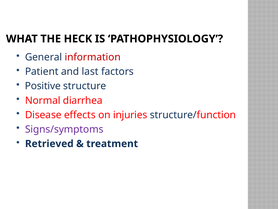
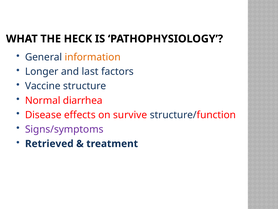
information colour: red -> orange (93, 57)
Patient: Patient -> Longer (42, 71)
Positive: Positive -> Vaccine (43, 86)
injuries: injuries -> survive (130, 115)
